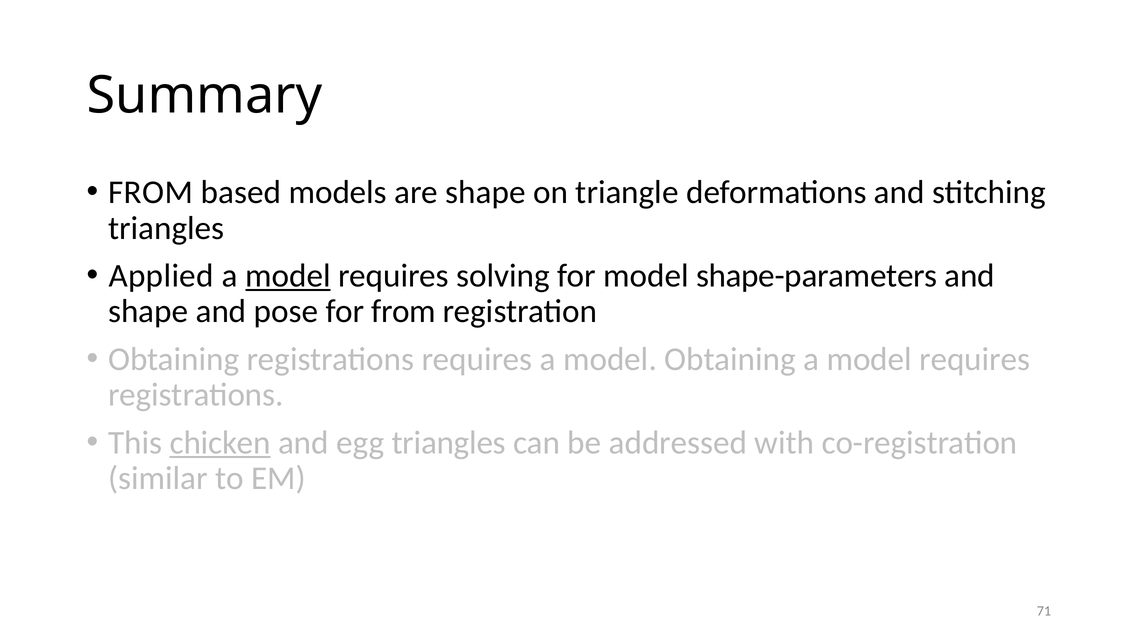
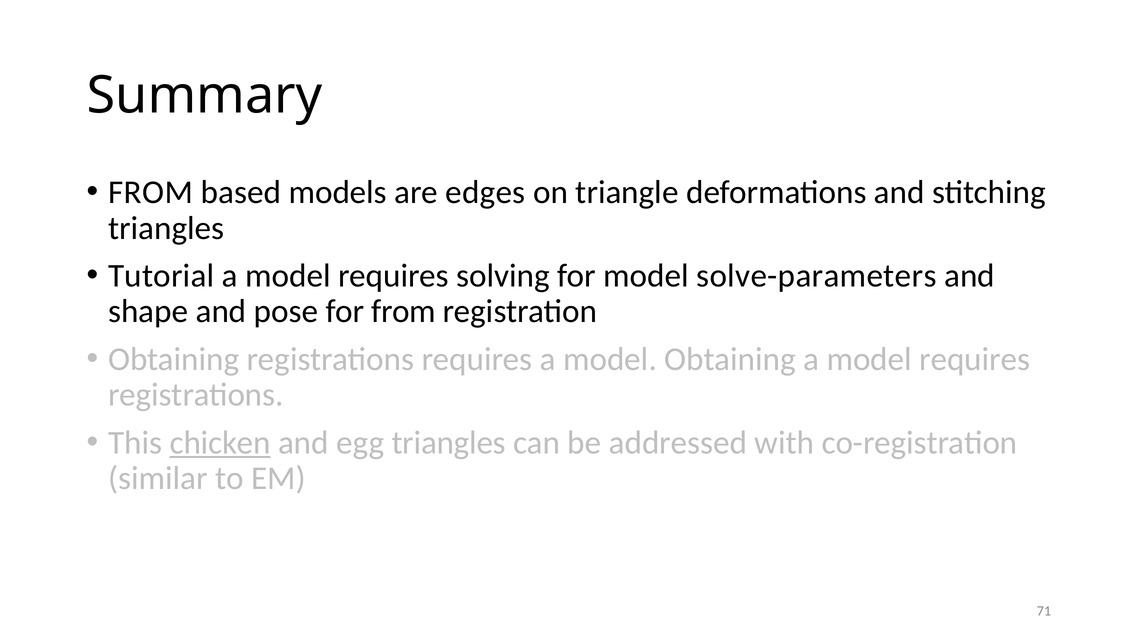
are shape: shape -> edges (485, 192)
Applied: Applied -> Tutorial (161, 276)
model underline: present -> none (288, 276)
shape-parameters: shape-parameters -> solve-parameters (816, 276)
